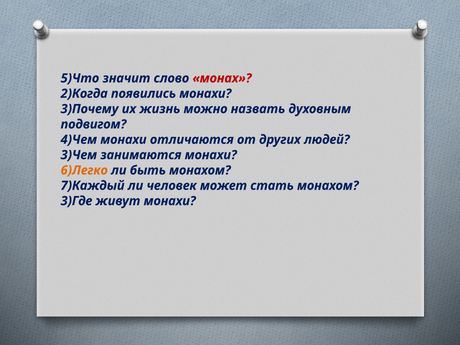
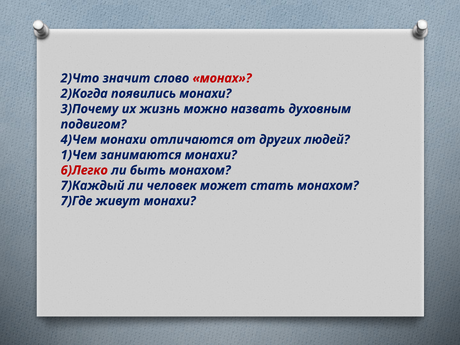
5)Что: 5)Что -> 2)Что (80, 78)
3)Чем: 3)Чем -> 1)Чем (79, 155)
6)Легко colour: orange -> red (84, 170)
3)Где: 3)Где -> 7)Где (76, 201)
